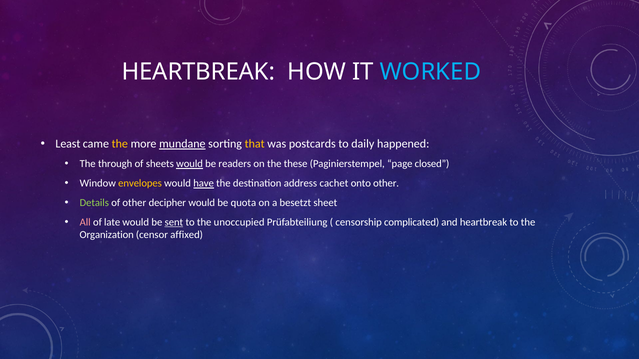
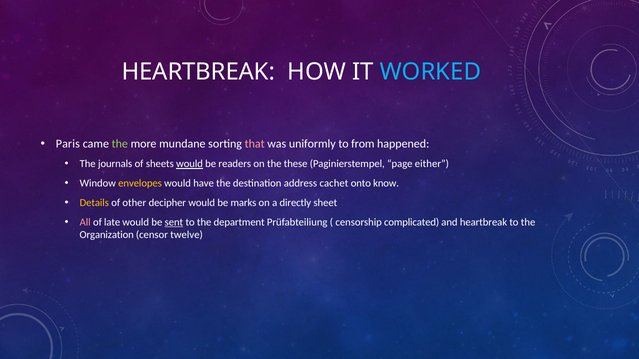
Least: Least -> Paris (68, 144)
the colour: yellow -> light green (120, 144)
mundane underline: present -> none (182, 144)
that colour: yellow -> pink (255, 144)
postcards: postcards -> uniformly (312, 144)
daily: daily -> from (363, 144)
through: through -> journals (115, 164)
closed: closed -> either (432, 164)
have underline: present -> none (204, 184)
onto other: other -> know (386, 184)
Details colour: light green -> yellow (94, 203)
quota: quota -> marks (243, 203)
besetzt: besetzt -> directly (295, 203)
unoccupied: unoccupied -> department (239, 222)
affixed: affixed -> twelve (187, 235)
